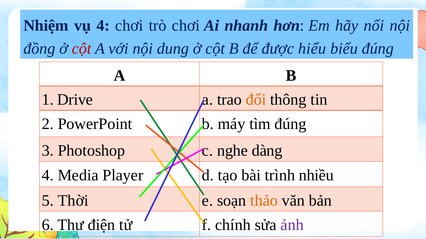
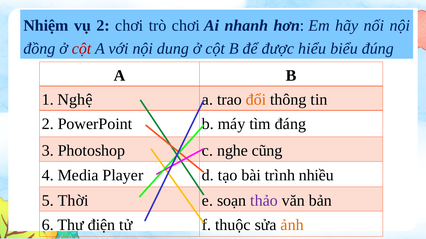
vụ 4: 4 -> 2 (103, 26)
Drive: Drive -> Nghệ (75, 100)
tìm đúng: đúng -> đáng (291, 124)
dàng: dàng -> cũng (267, 151)
thảo colour: orange -> purple (264, 201)
chính: chính -> thuộc (233, 225)
ảnh colour: purple -> orange (292, 225)
